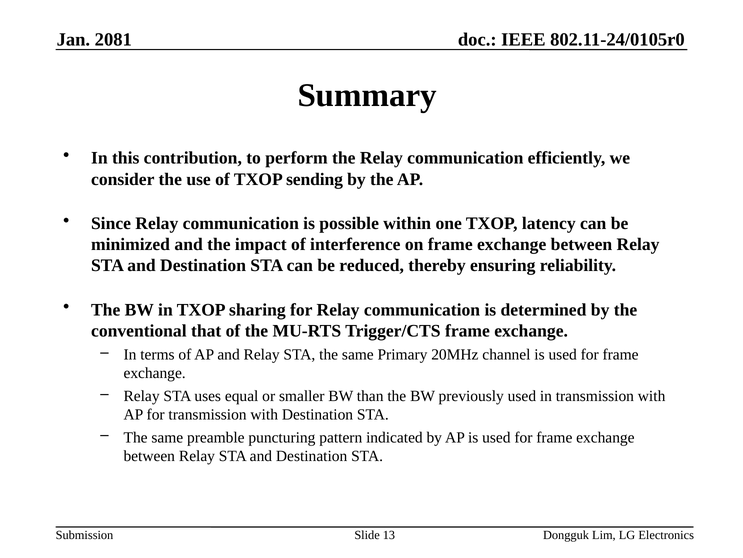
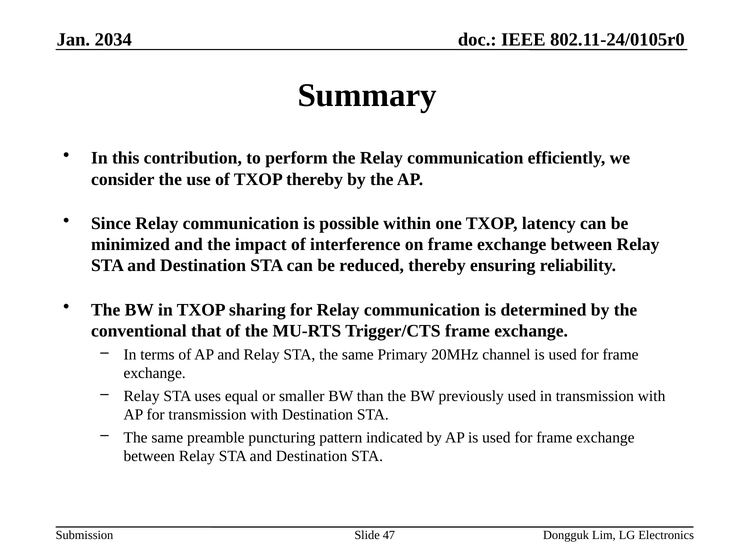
2081: 2081 -> 2034 (113, 40)
TXOP sending: sending -> thereby (315, 179)
13: 13 -> 47 (389, 534)
